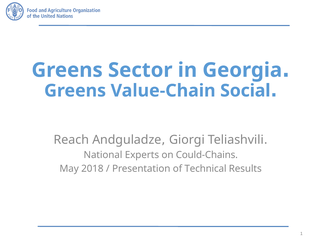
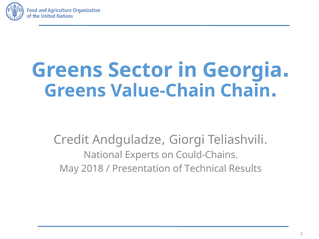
Social: Social -> Chain (245, 91)
Reach: Reach -> Credit (71, 140)
